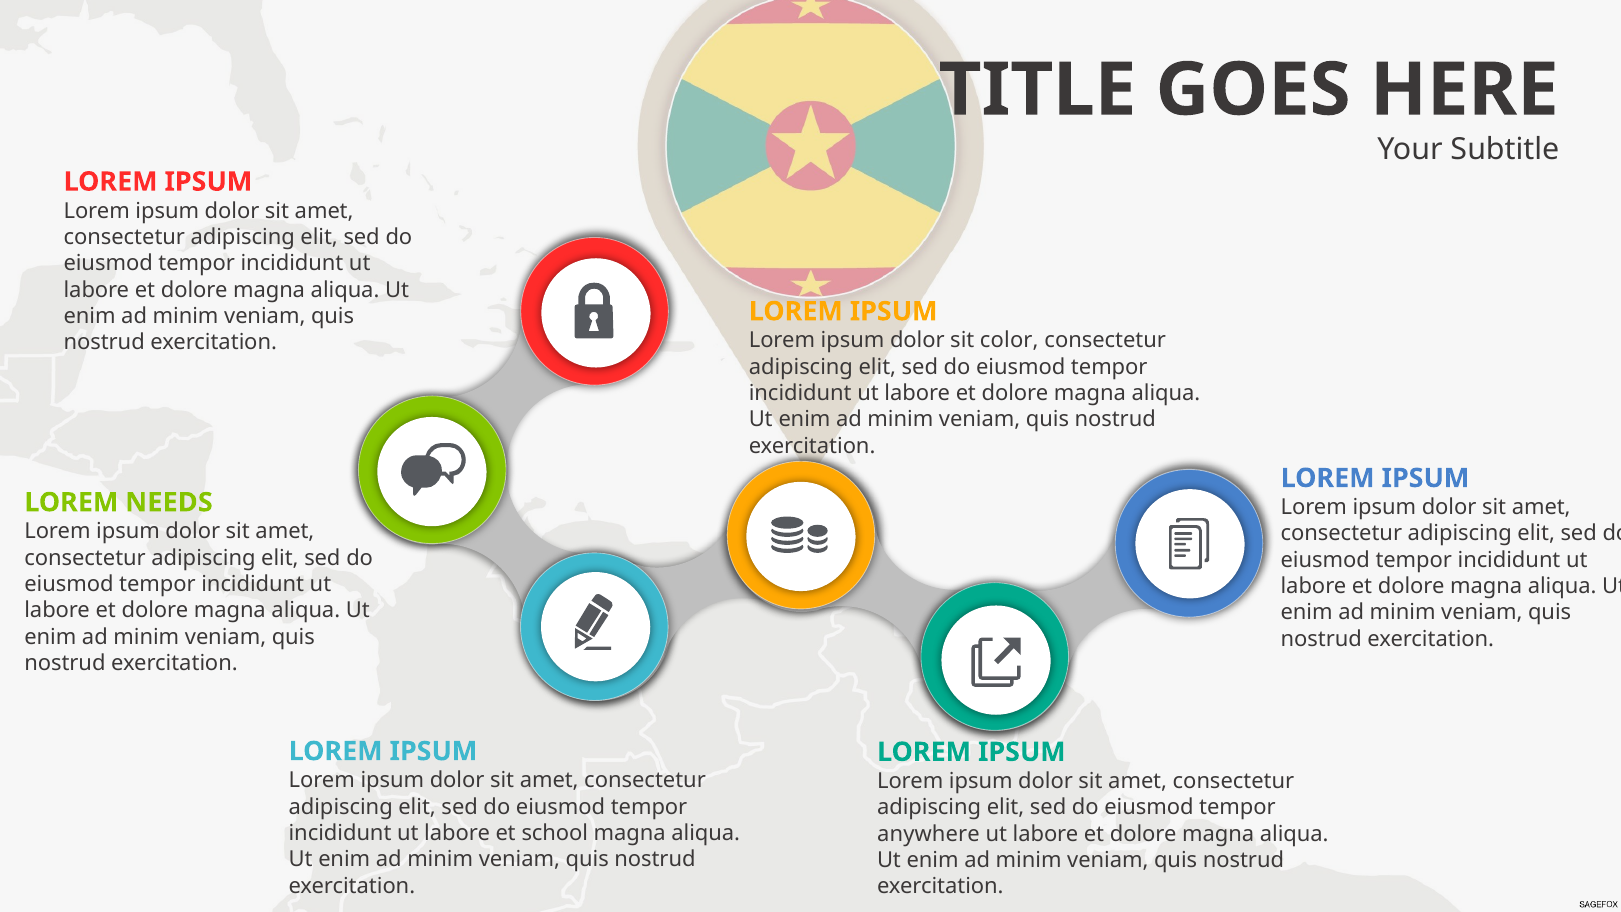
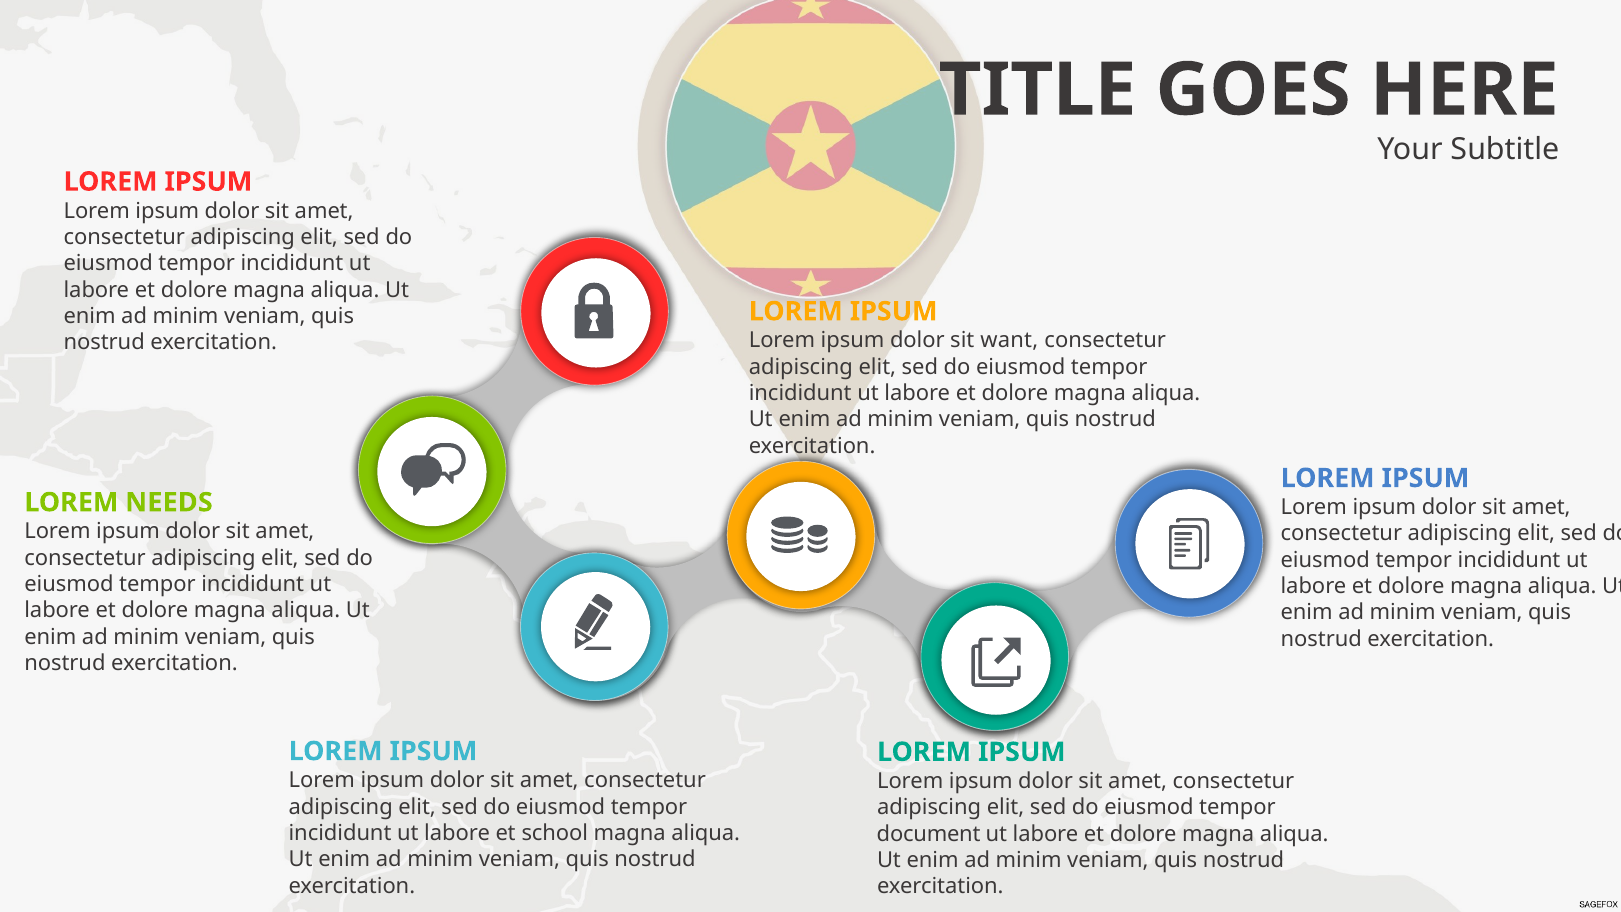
color: color -> want (1009, 340)
anywhere: anywhere -> document (929, 834)
